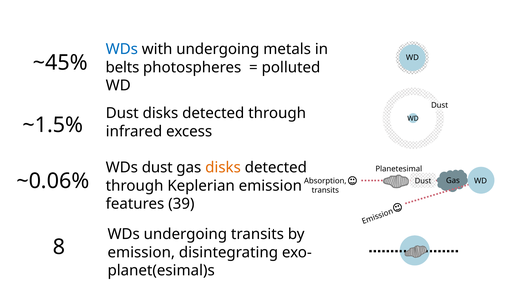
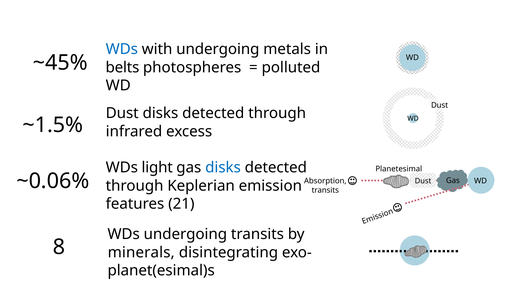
WDs dust: dust -> light (157, 167)
disks colour: orange -> blue (223, 167)
39: 39 -> 21 (181, 204)
emission: emission -> minerals (141, 252)
